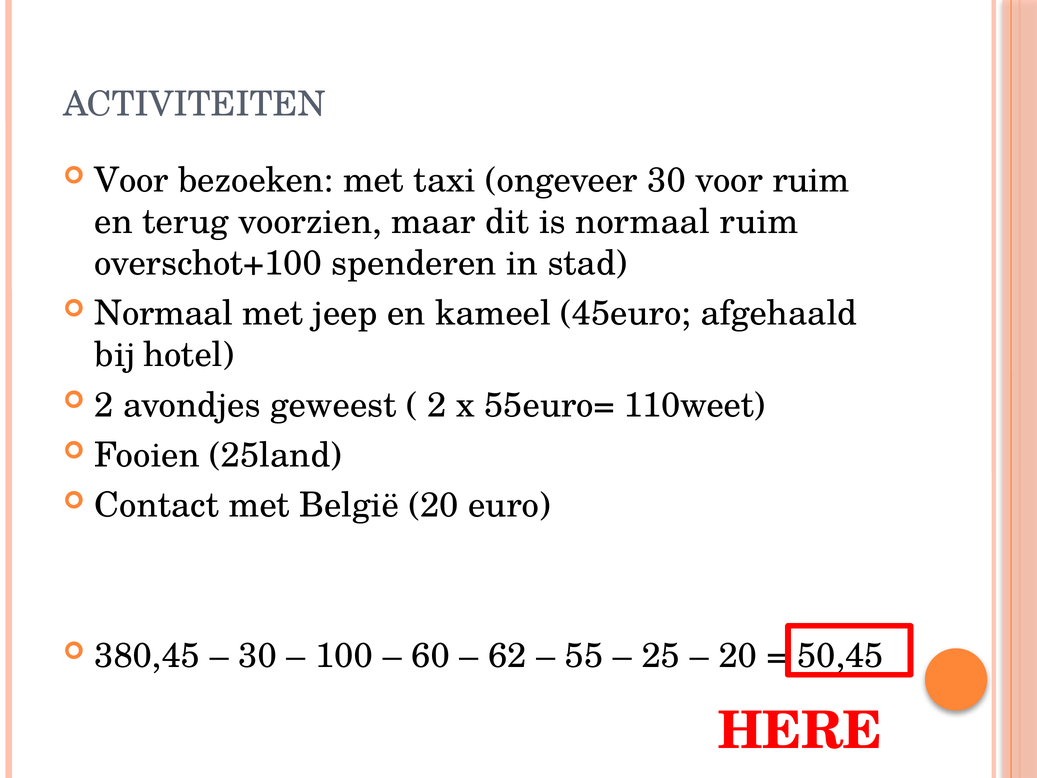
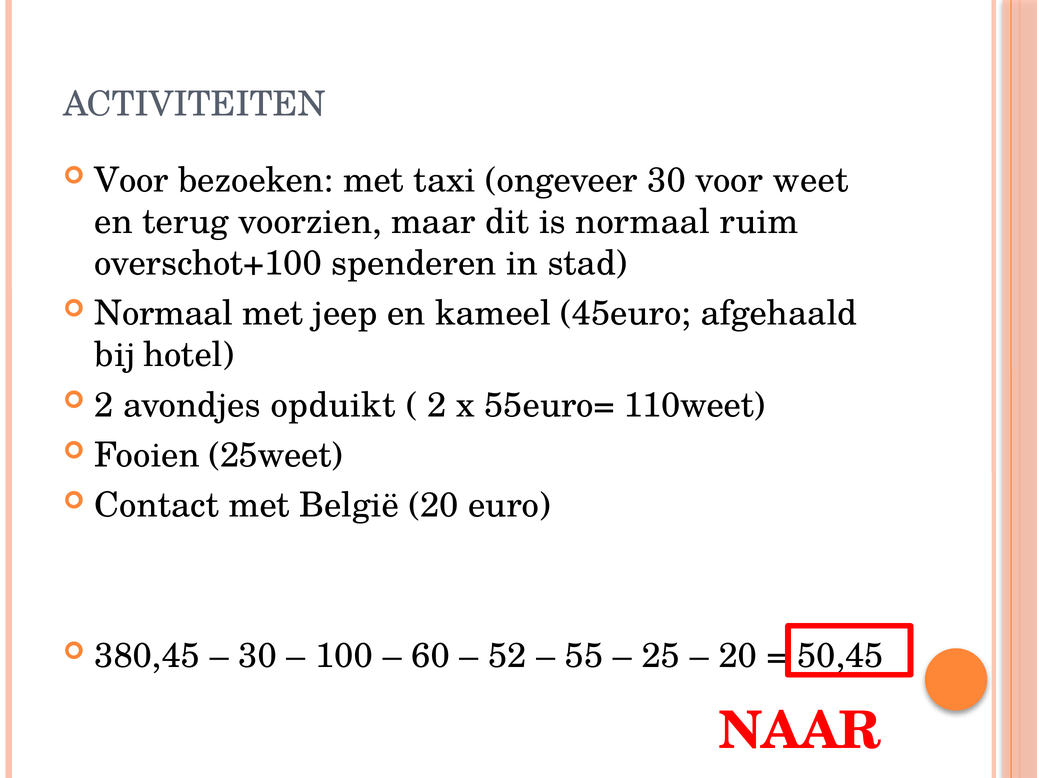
voor ruim: ruim -> weet (811, 180)
geweest: geweest -> opduikt (333, 405)
25land: 25land -> 25weet (276, 455)
62: 62 -> 52 (507, 656)
HERE: HERE -> NAAR (800, 731)
